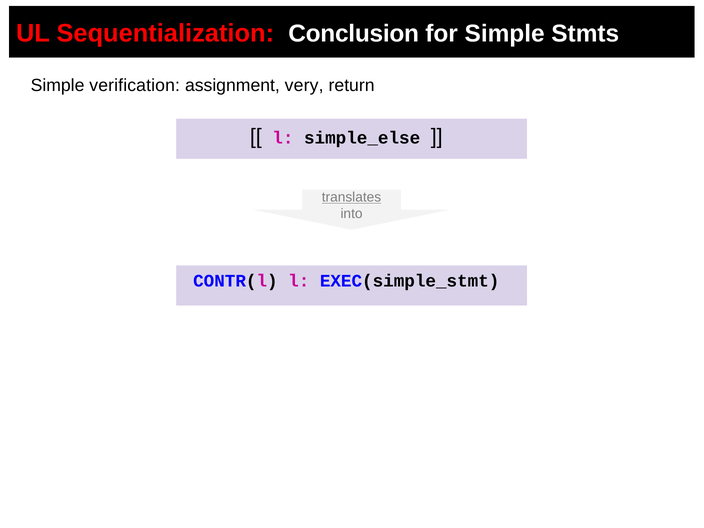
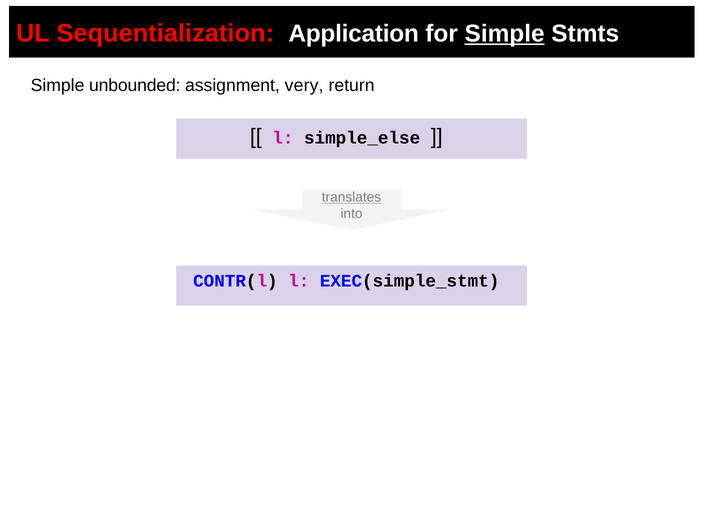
Conclusion: Conclusion -> Application (354, 34)
Simple underline: none -> present (505, 34)
verification: verification -> unbounded (135, 86)
